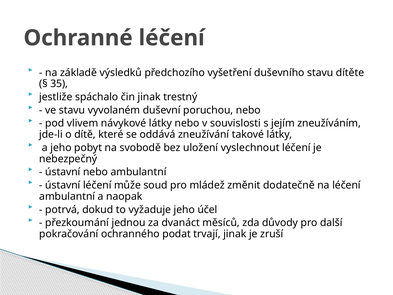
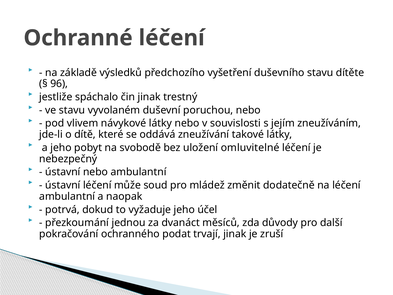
35: 35 -> 96 (59, 84)
vyslechnout: vyslechnout -> omluvitelné (250, 148)
